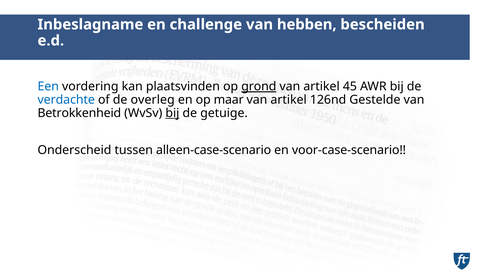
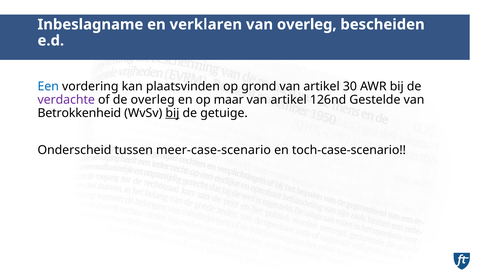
challenge: challenge -> verklaren (206, 24)
van hebben: hebben -> overleg (307, 24)
grond underline: present -> none (259, 86)
45: 45 -> 30 (350, 86)
verdachte colour: blue -> purple (66, 100)
alleen-case-scenario: alleen-case-scenario -> meer-case-scenario (213, 150)
voor-case-scenario: voor-case-scenario -> toch-case-scenario (349, 150)
